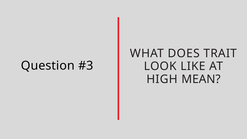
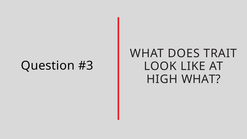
HIGH MEAN: MEAN -> WHAT (201, 79)
